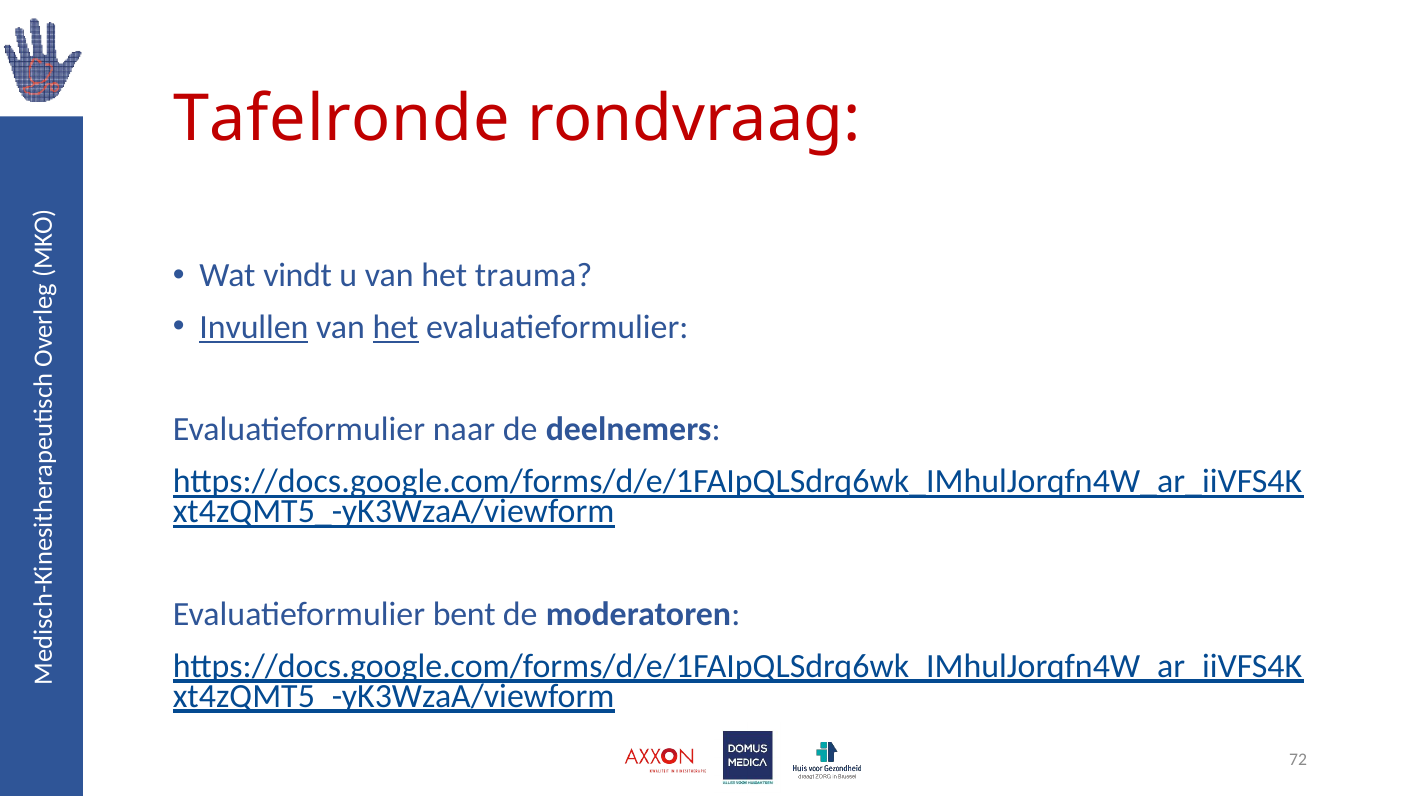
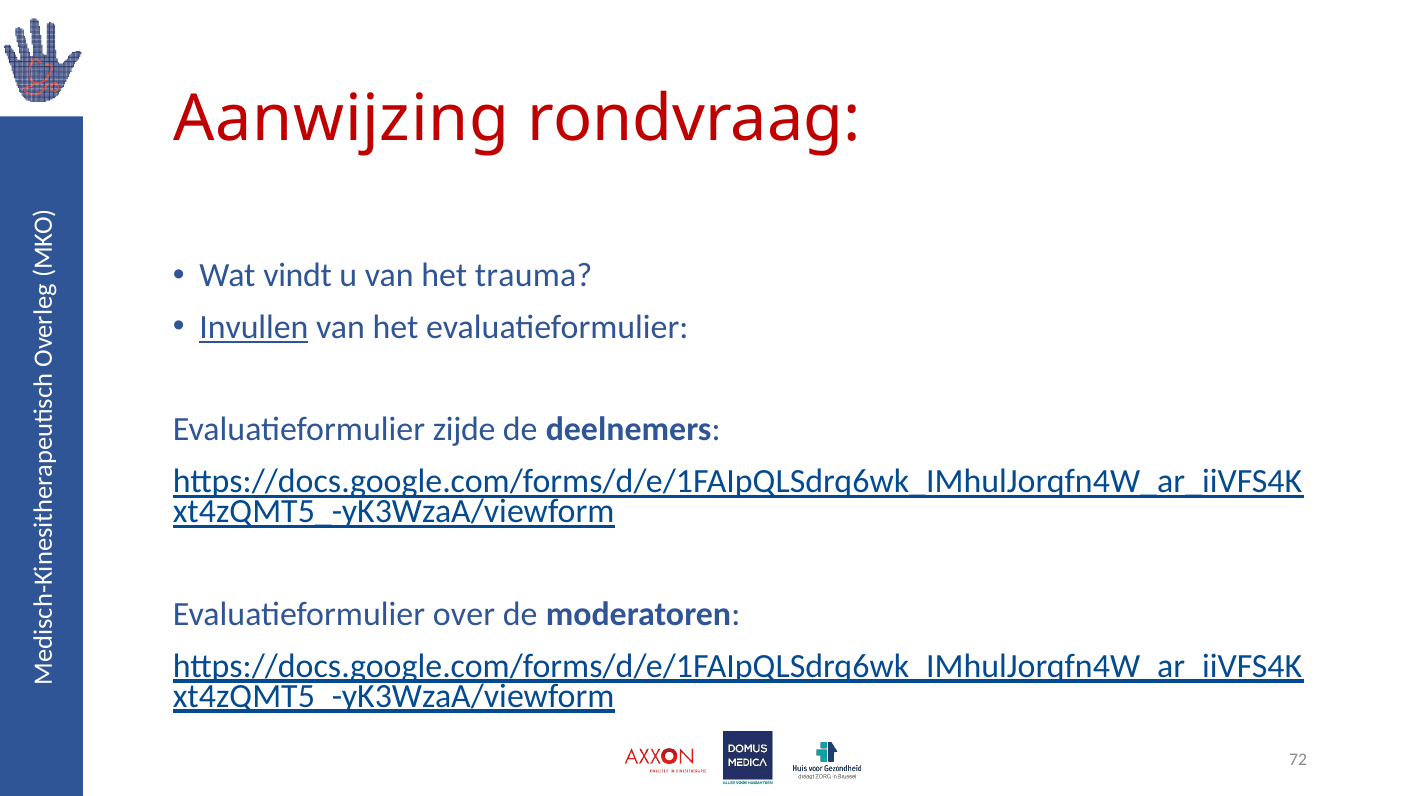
Tafelronde: Tafelronde -> Aanwijzing (341, 119)
het underline: present -> none (396, 327)
naar: naar -> zijde (464, 430)
bent: bent -> over (464, 614)
